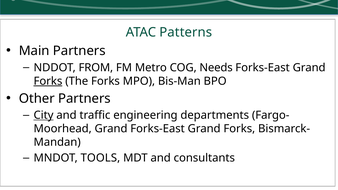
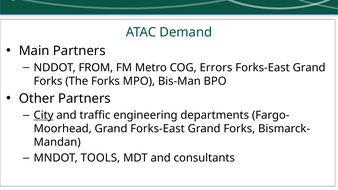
Patterns: Patterns -> Demand (186, 32)
Needs: Needs -> Errors (216, 68)
Forks underline: present -> none (48, 81)
